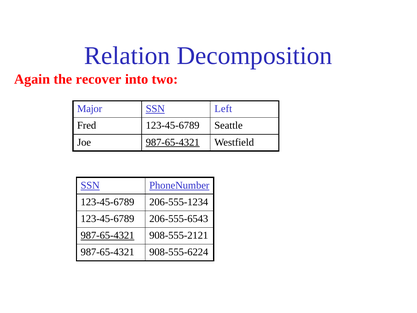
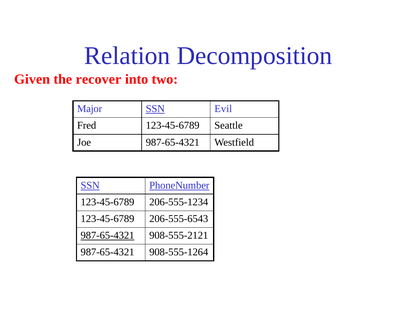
Again: Again -> Given (32, 79)
Left: Left -> Evil (223, 109)
987-65-4321 underline: present -> none (173, 142)
908-555-6224: 908-555-6224 -> 908-555-1264 (179, 252)
